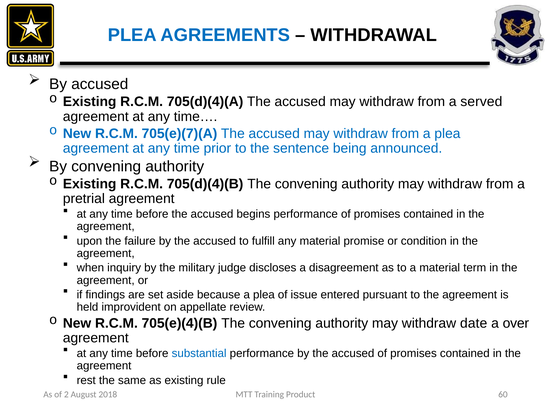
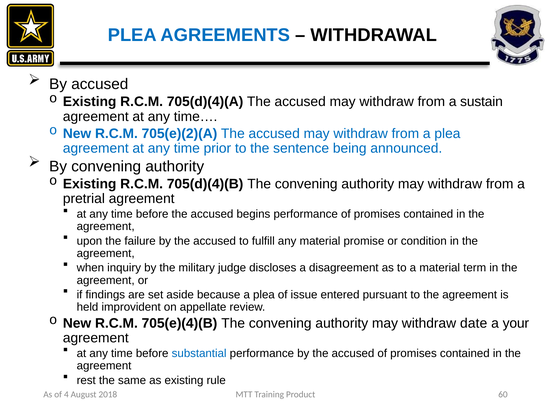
served: served -> sustain (481, 102)
705(e)(7)(A: 705(e)(7)(A -> 705(e)(2)(A (179, 134)
over: over -> your (516, 323)
2: 2 -> 4 (66, 395)
